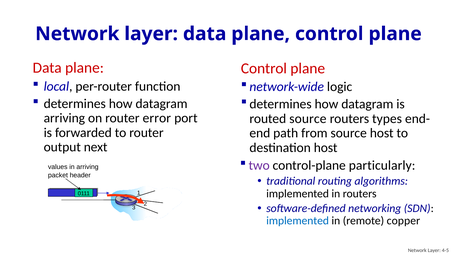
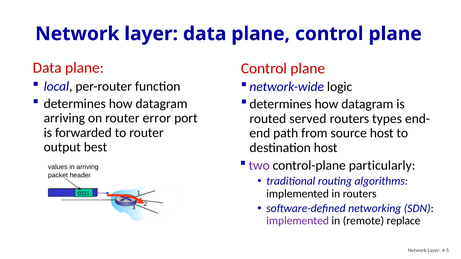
routed source: source -> served (308, 119)
next: next -> best (96, 147)
implemented colour: blue -> purple (298, 221)
copper: copper -> replace (404, 221)
